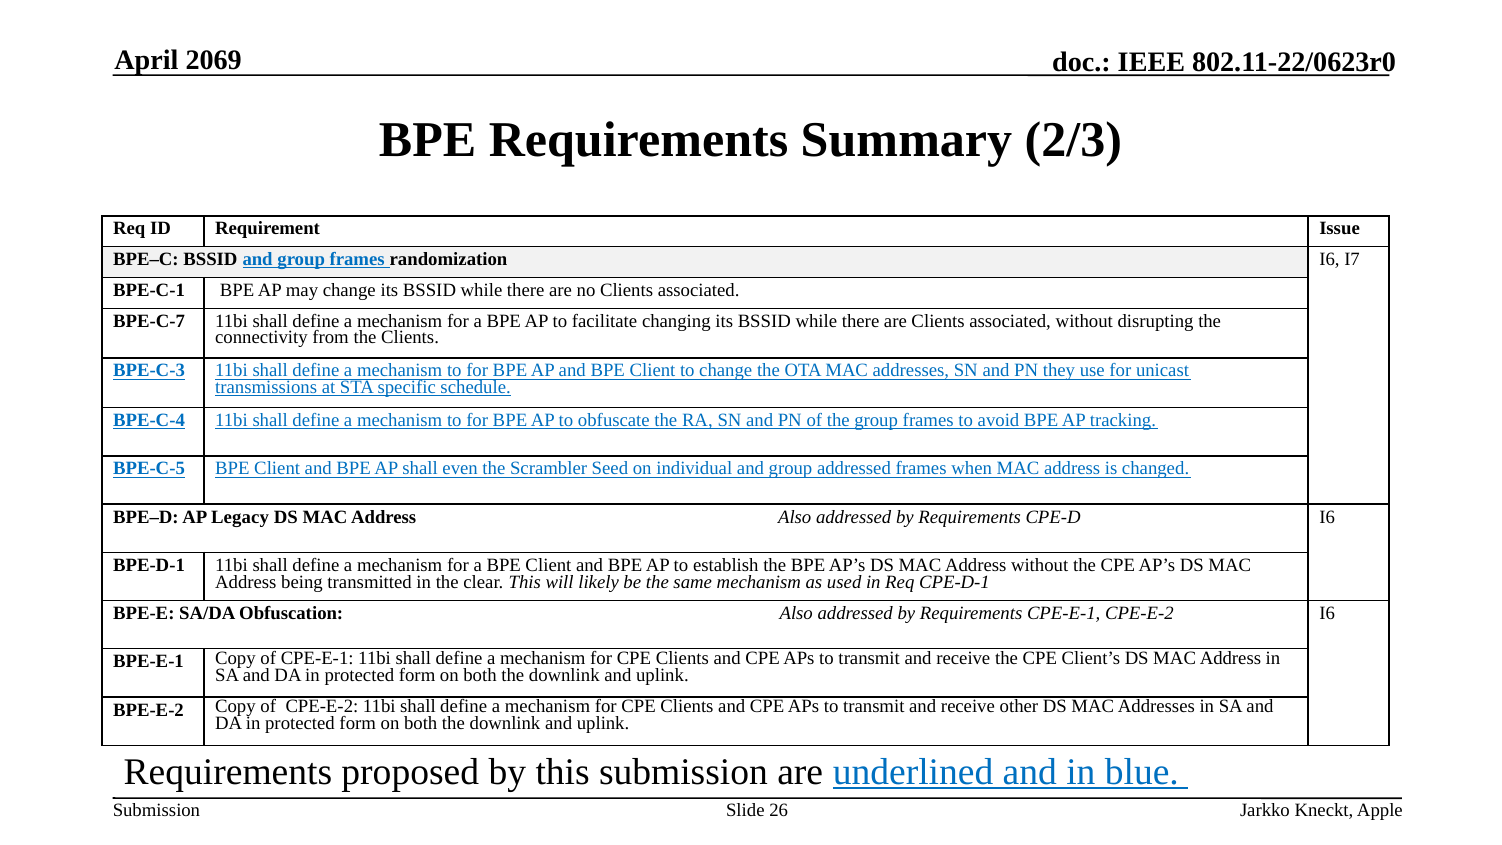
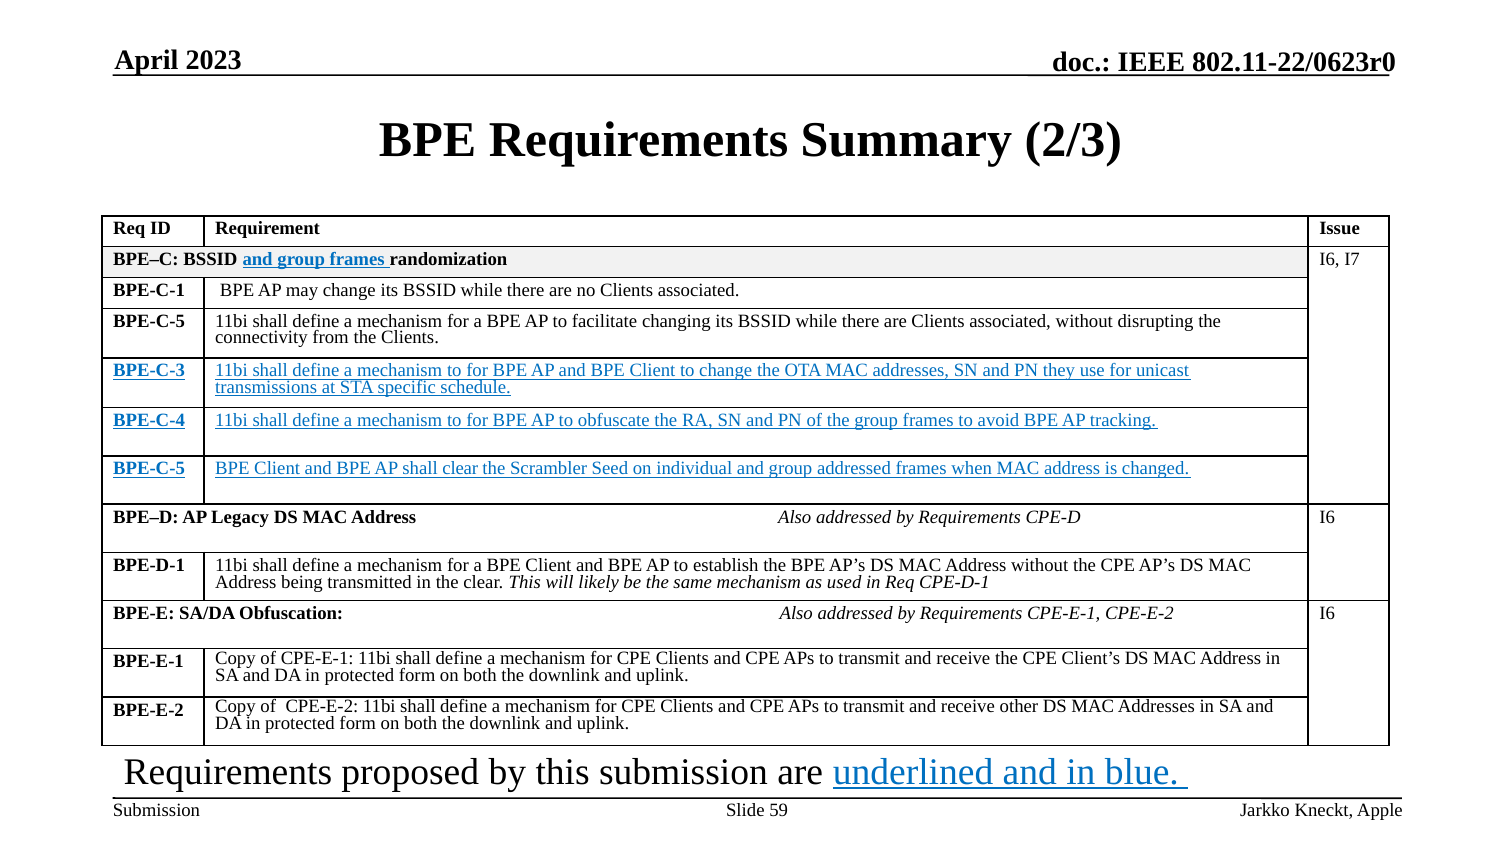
2069: 2069 -> 2023 (214, 60)
BPE-C-7: BPE-C-7 -> BPE-C-5 (149, 321)
shall even: even -> clear (460, 469)
26: 26 -> 59 (779, 810)
